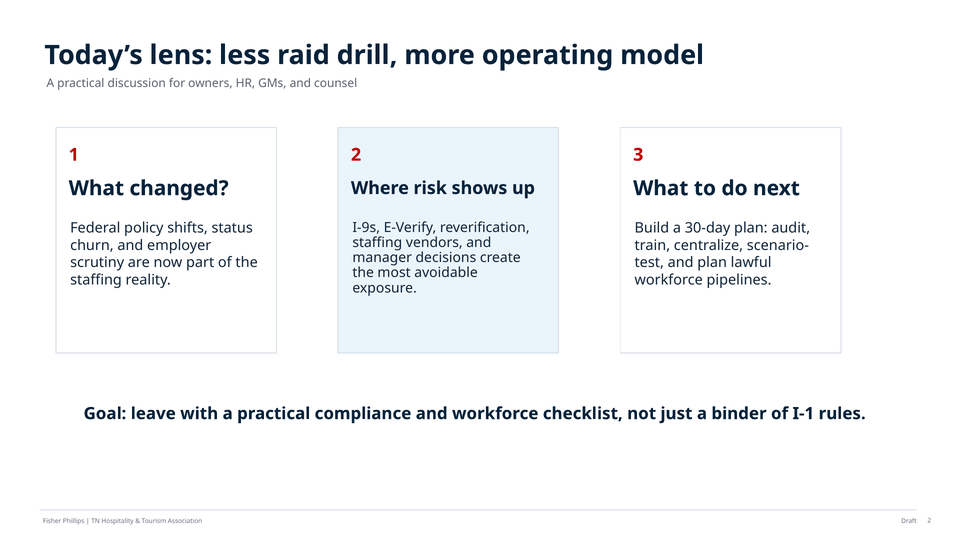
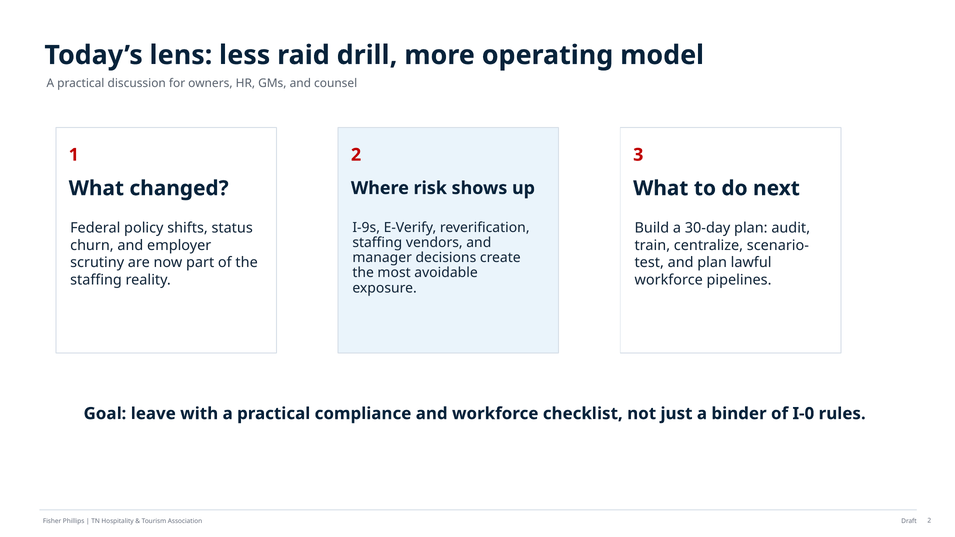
I-1: I-1 -> I-0 (803, 414)
